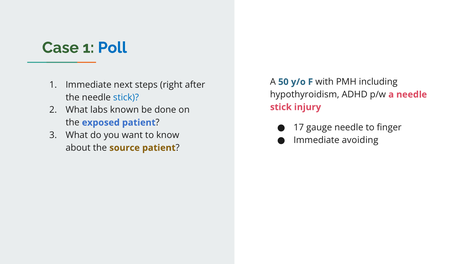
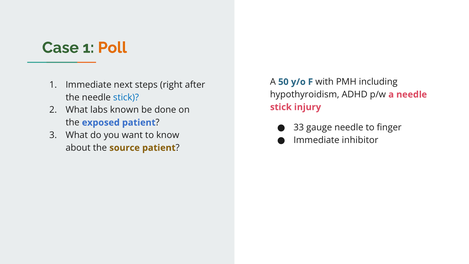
Poll colour: blue -> orange (112, 48)
17: 17 -> 33 (299, 127)
avoiding: avoiding -> inhibitor (360, 140)
